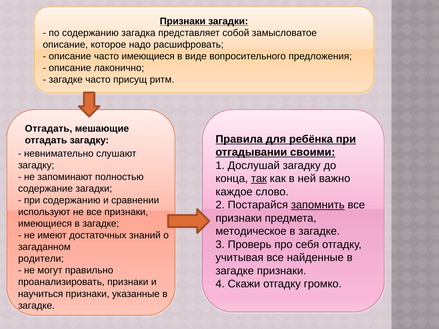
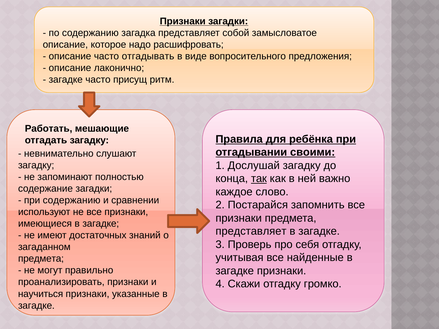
часто имеющиеся: имеющиеся -> отгадывать (148, 56)
Отгадать: Отгадать -> Работать (49, 129)
запомнить underline: present -> none (318, 205)
методическое: методическое -> представляет (251, 231)
родители: родители -> предмета (41, 259)
